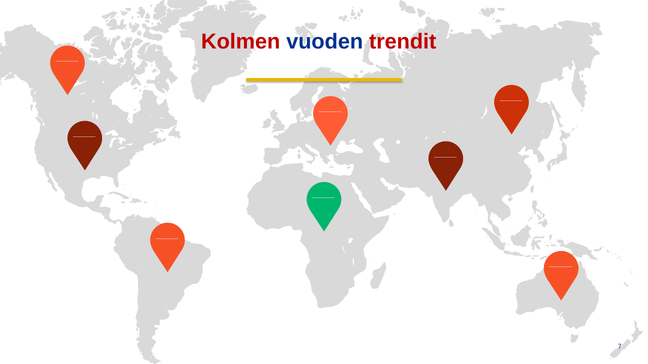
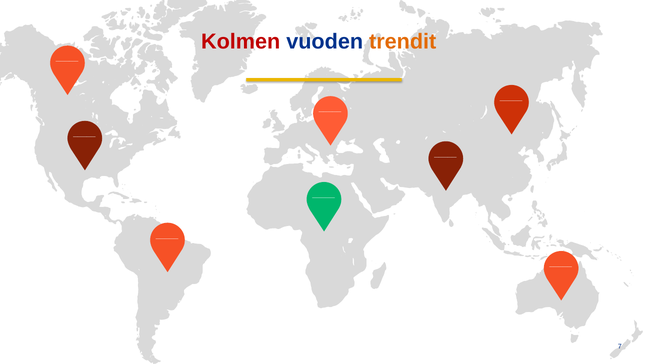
trendit colour: red -> orange (403, 42)
